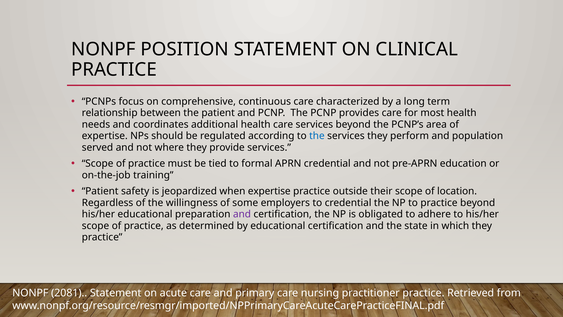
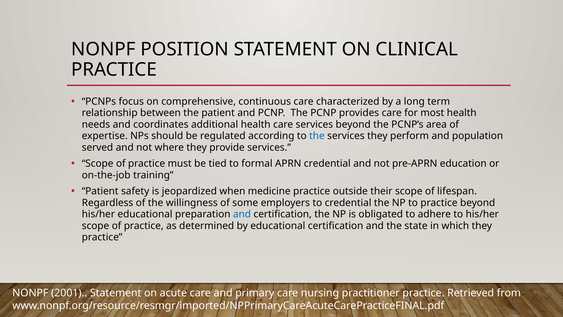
when expertise: expertise -> medicine (269, 191)
location: location -> lifespan (457, 191)
and colour: purple -> blue (242, 214)
2081: 2081 -> 2001 (69, 293)
